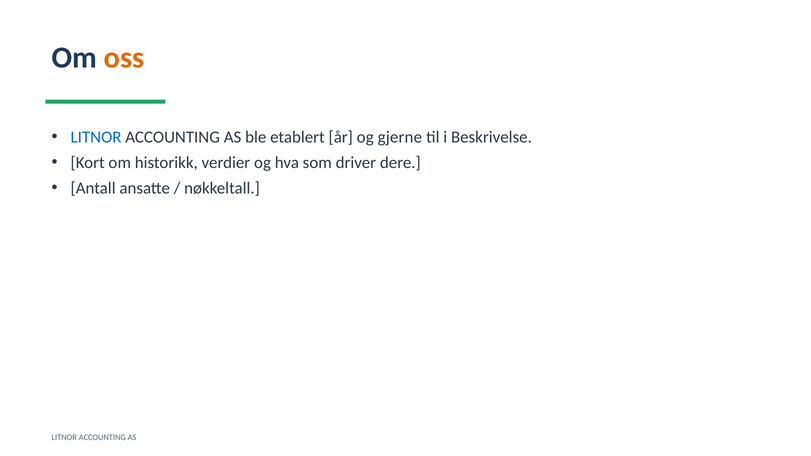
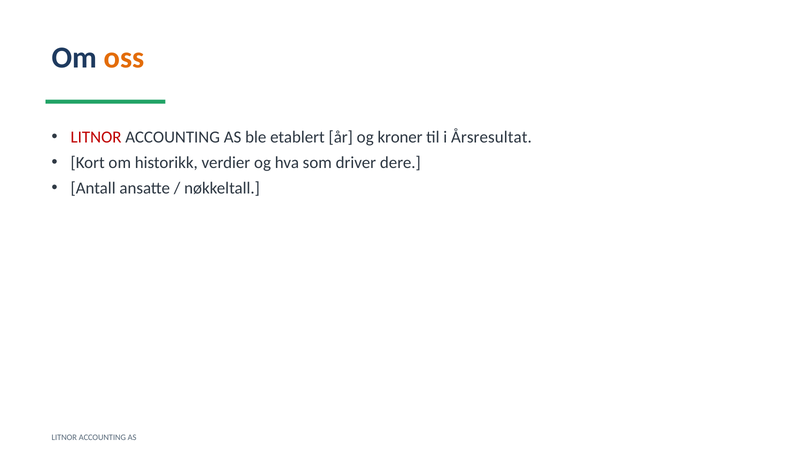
LITNOR colour: blue -> red (96, 137)
gjerne: gjerne -> kroner (400, 137)
Beskrivelse: Beskrivelse -> Årsresultat (491, 137)
